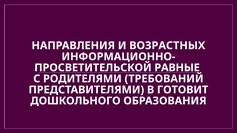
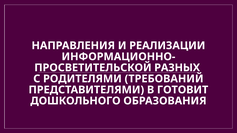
ВОЗРАСТНЫХ: ВОЗРАСТНЫХ -> РЕАЛИЗАЦИИ (167, 46)
РАВНЫЕ: РАВНЫЕ -> РАЗНЫХ (177, 68)
